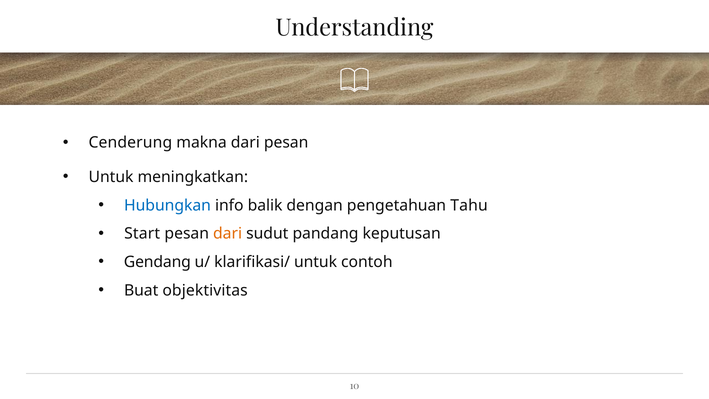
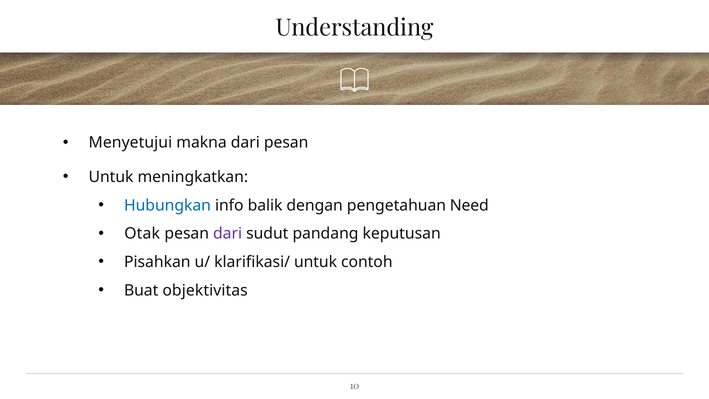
Cenderung: Cenderung -> Menyetujui (130, 143)
Tahu: Tahu -> Need (469, 205)
Start: Start -> Otak (142, 234)
dari colour: orange -> purple (228, 234)
Gendang: Gendang -> Pisahkan (157, 262)
